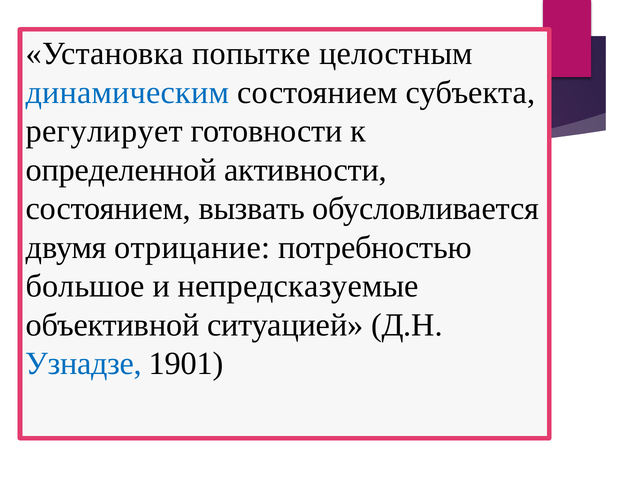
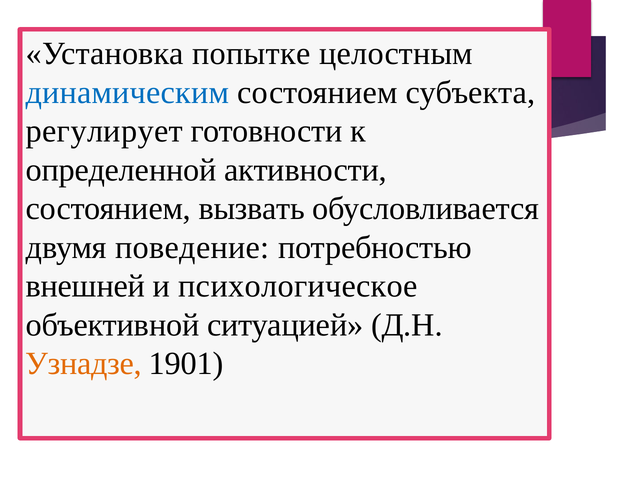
отрицание: отрицание -> поведение (192, 247)
большое: большое -> внешней (85, 286)
непредсказуемые: непредсказуемые -> психологическое (298, 286)
Узнадзе colour: blue -> orange (83, 364)
